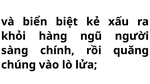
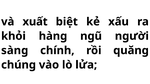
biển: biển -> xuất (35, 22)
